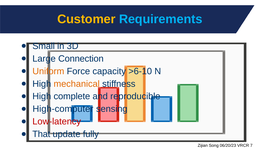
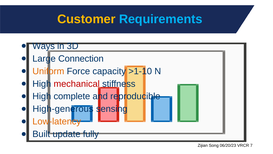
Small: Small -> Ways (44, 46)
>6-10: >6-10 -> >1-10 (140, 71)
mechanical colour: orange -> red (77, 84)
High-computer: High-computer -> High-generous (63, 109)
Low-latency colour: red -> orange (57, 121)
That: That -> Built (41, 134)
